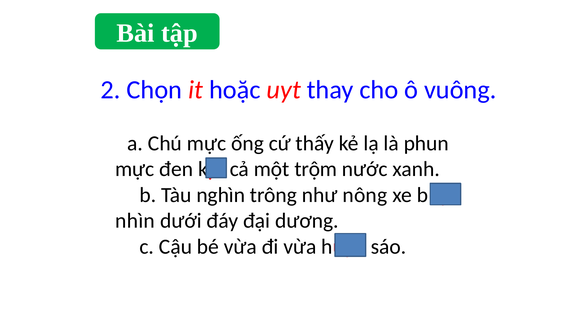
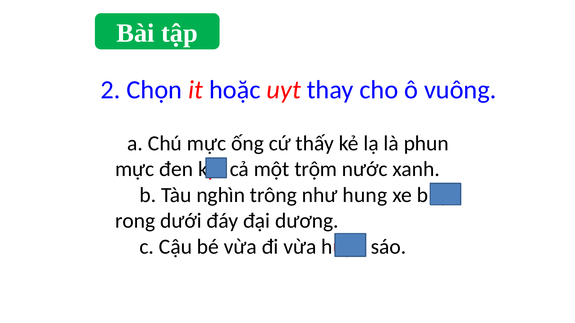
nông: nông -> hung (365, 195)
nhìn: nhìn -> rong (135, 221)
